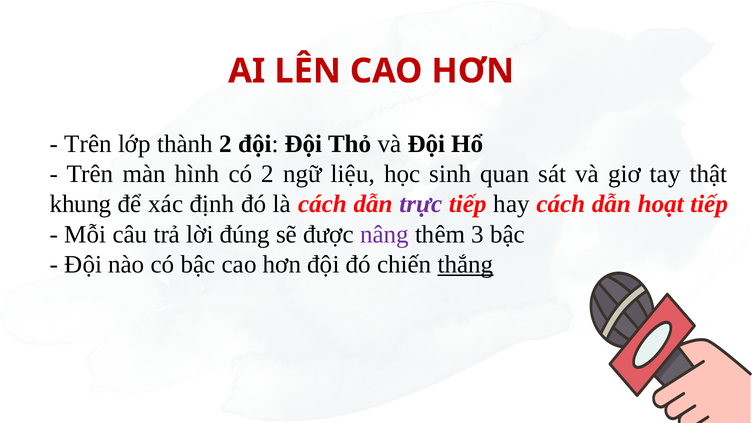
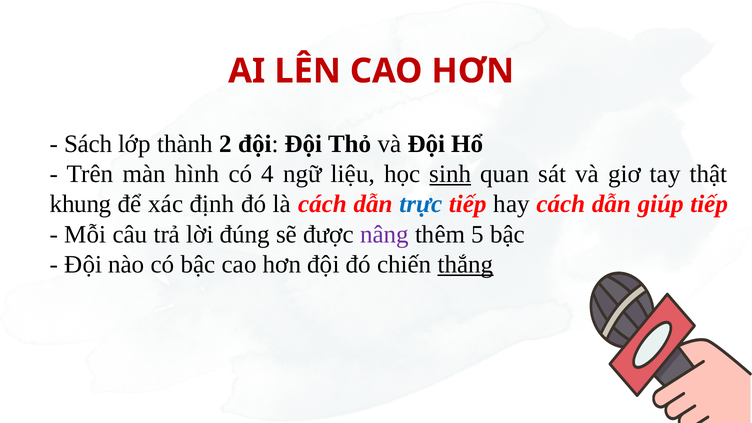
Trên: Trên -> Sách (88, 144)
có 2: 2 -> 4 (268, 174)
sinh underline: none -> present (450, 174)
trực colour: purple -> blue (421, 204)
hoạt: hoạt -> giúp (661, 204)
3: 3 -> 5 (478, 234)
